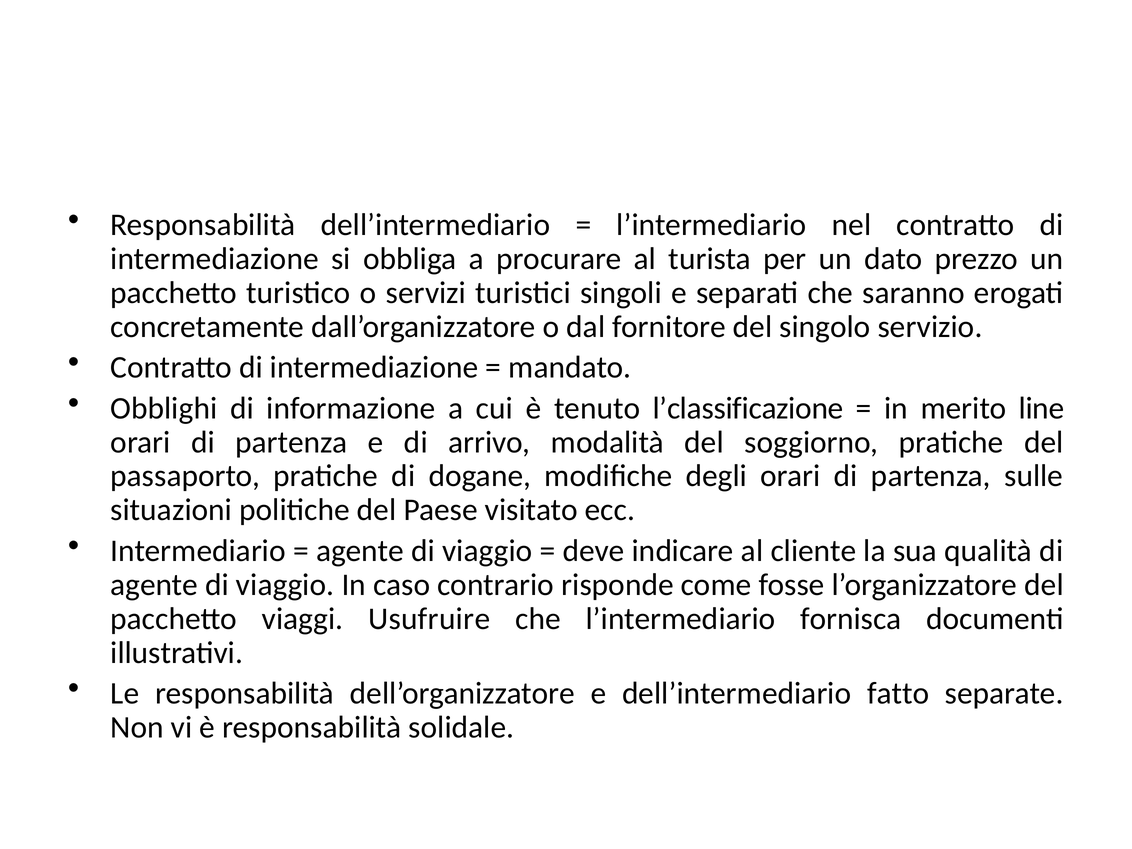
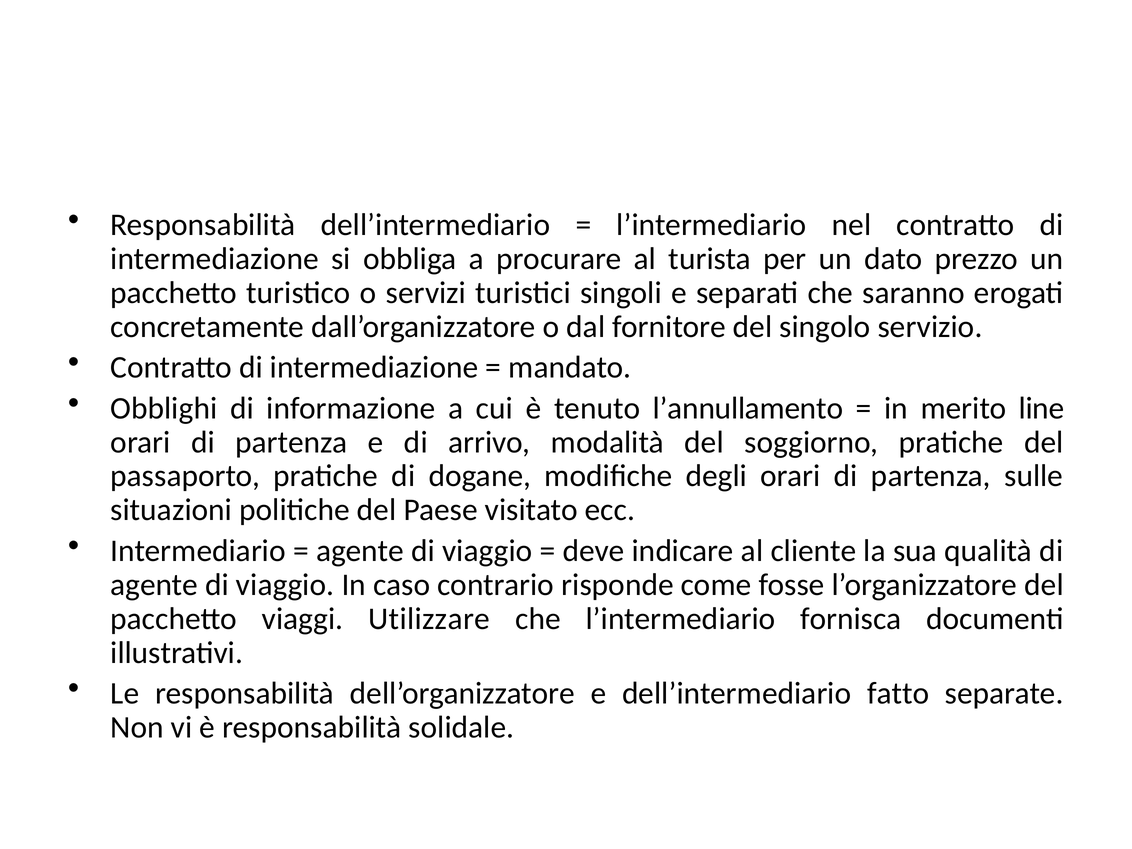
l’classificazione: l’classificazione -> l’annullamento (748, 408)
Usufruire: Usufruire -> Utilizzare (429, 619)
